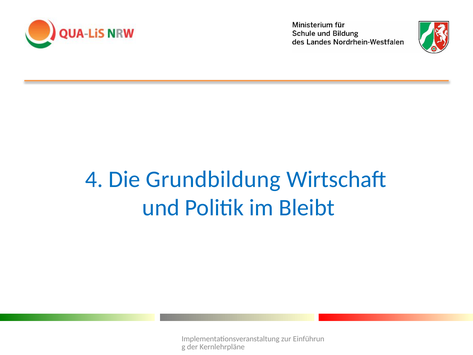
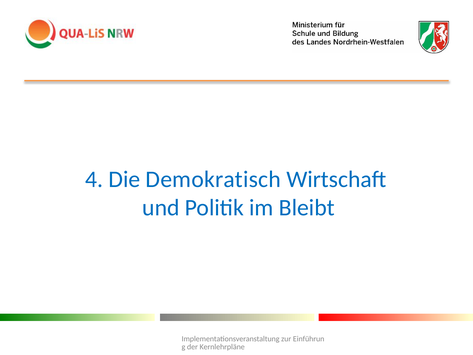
Grundbildung: Grundbildung -> Demokratisch (213, 179)
